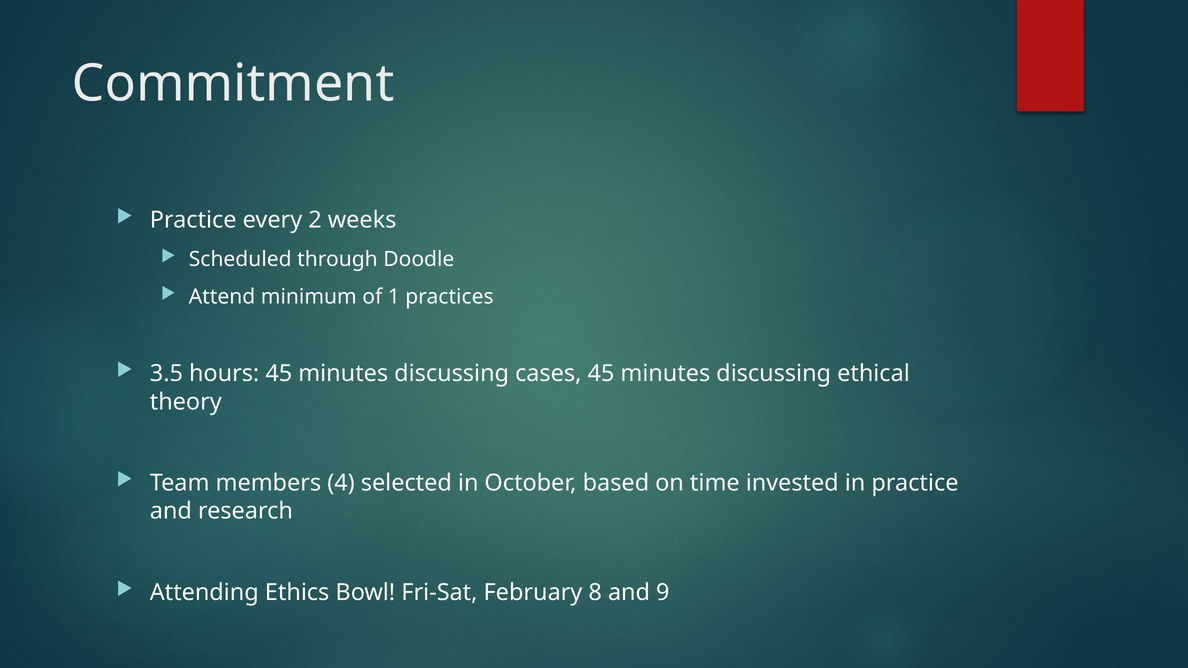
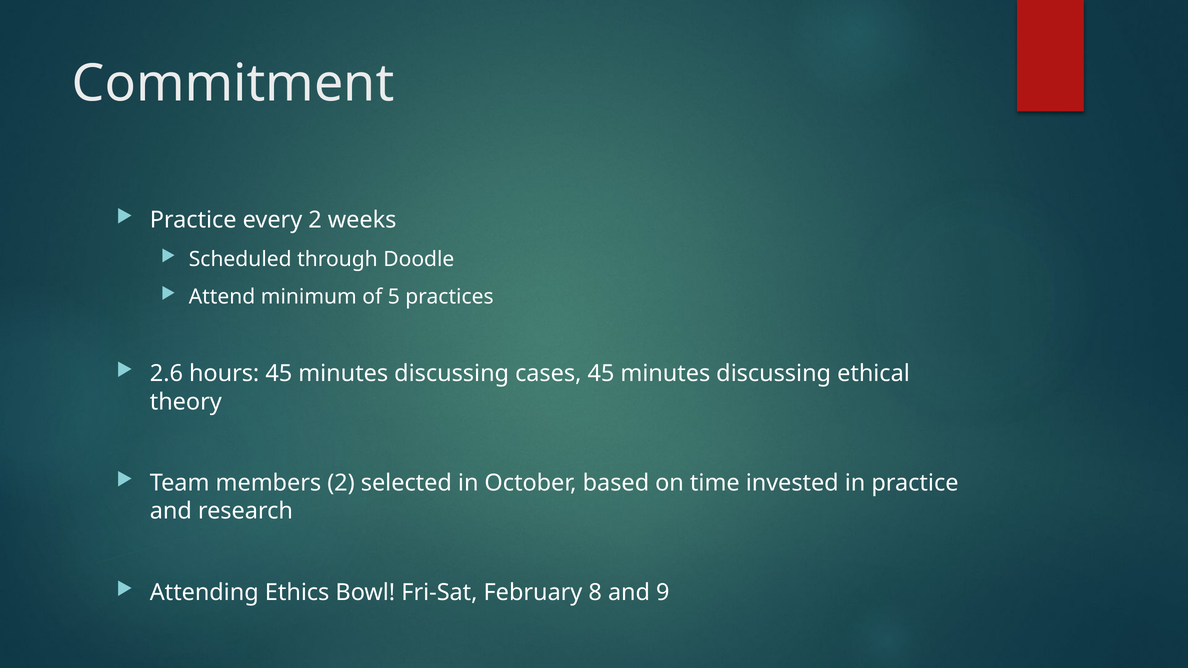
1: 1 -> 5 (394, 297)
3.5: 3.5 -> 2.6 (166, 374)
members 4: 4 -> 2 (341, 483)
